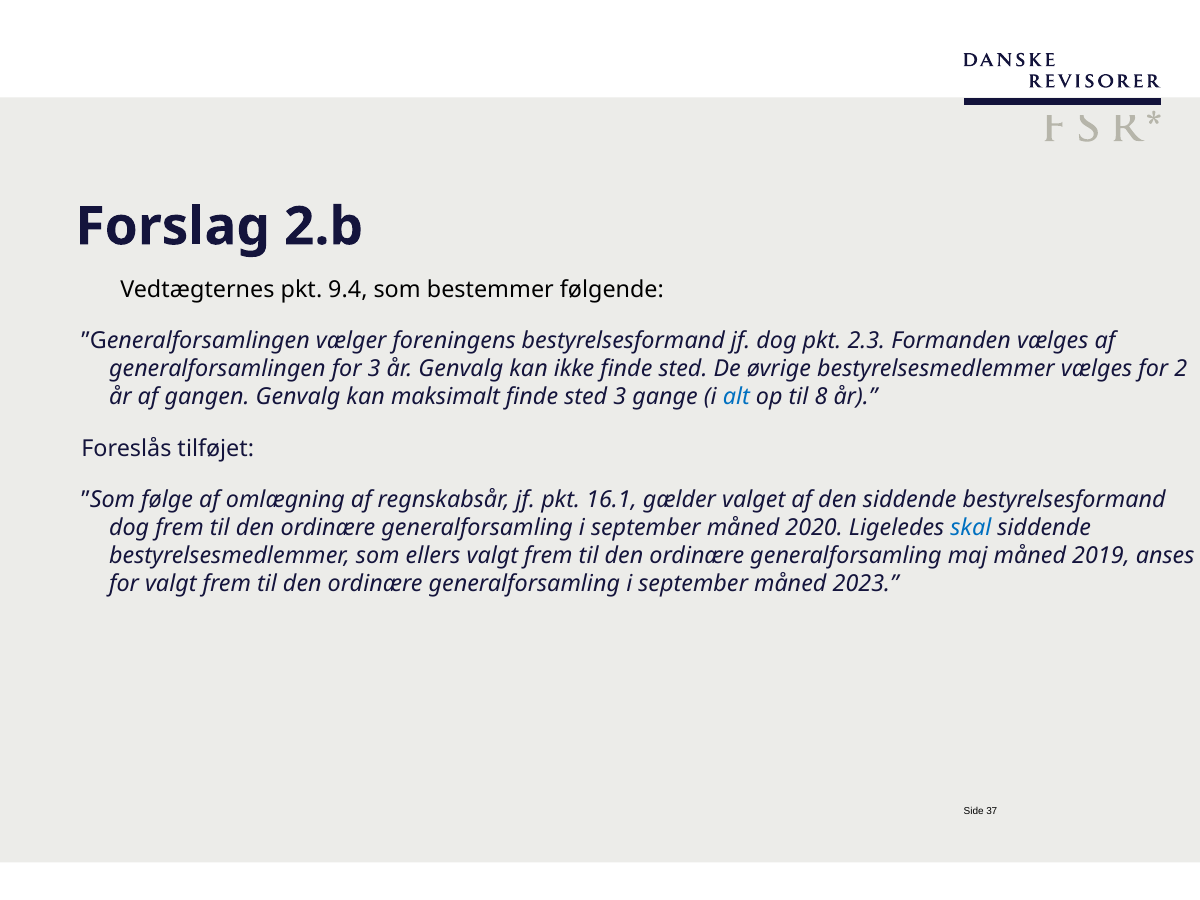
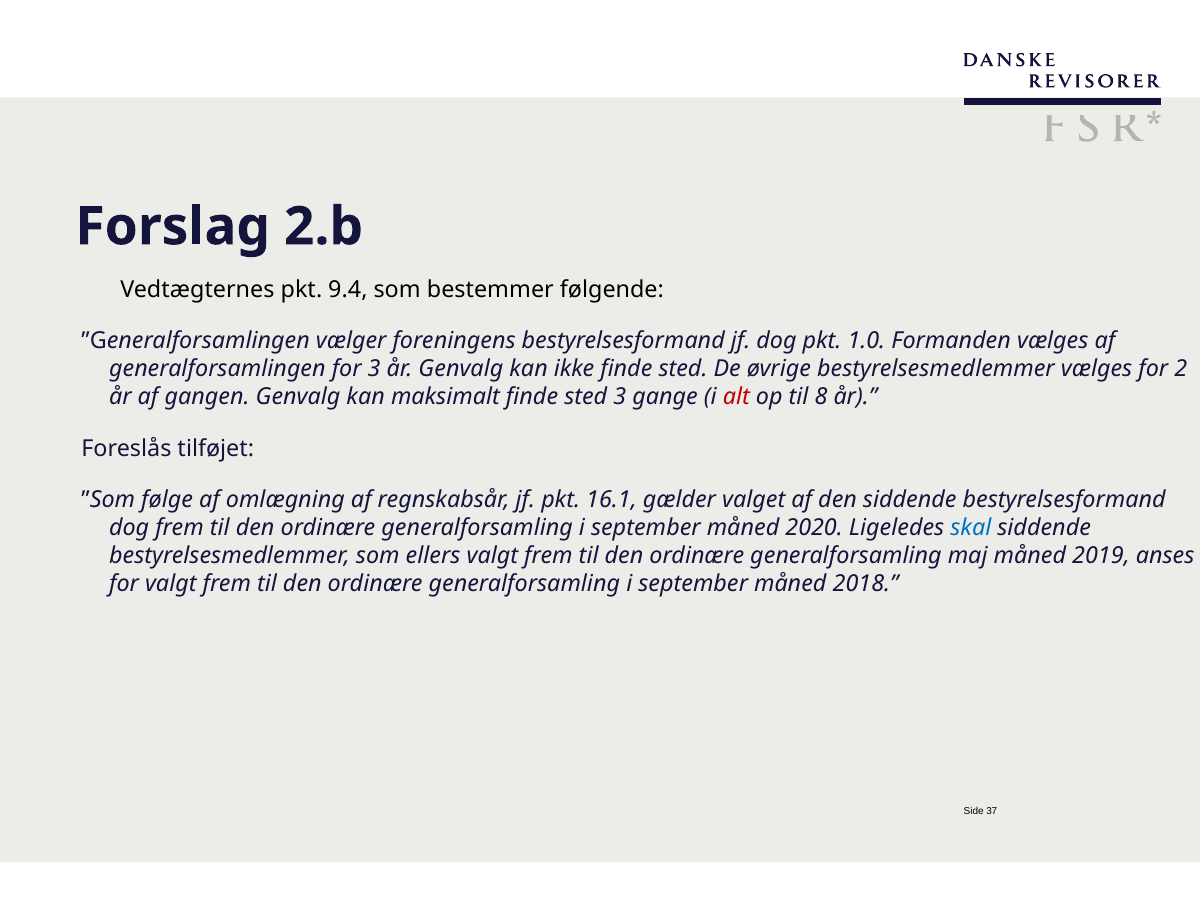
2.3: 2.3 -> 1.0 (866, 341)
alt colour: blue -> red (736, 397)
2023: 2023 -> 2018 (866, 584)
